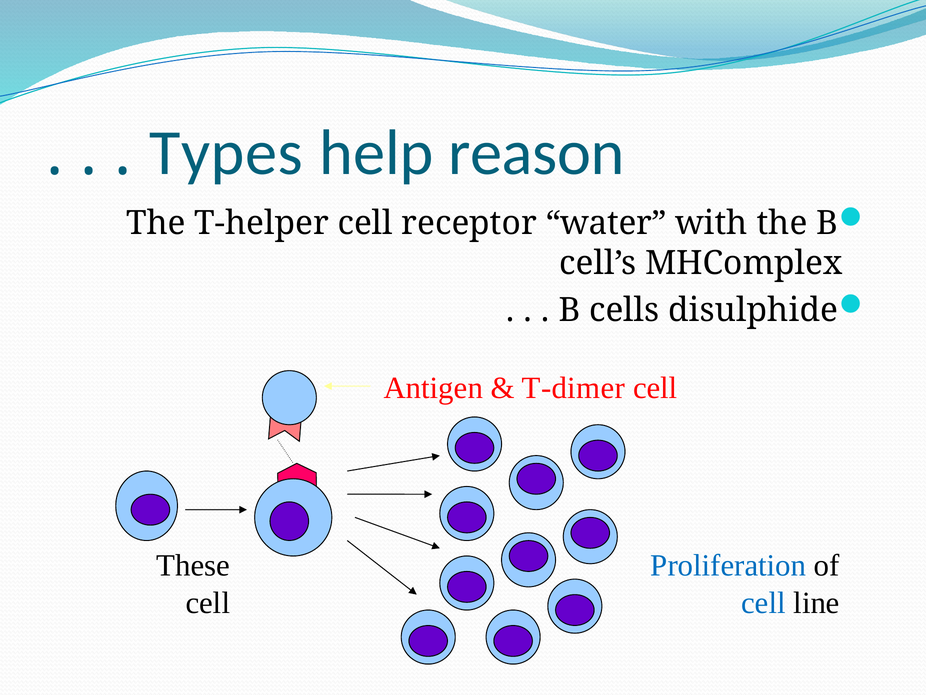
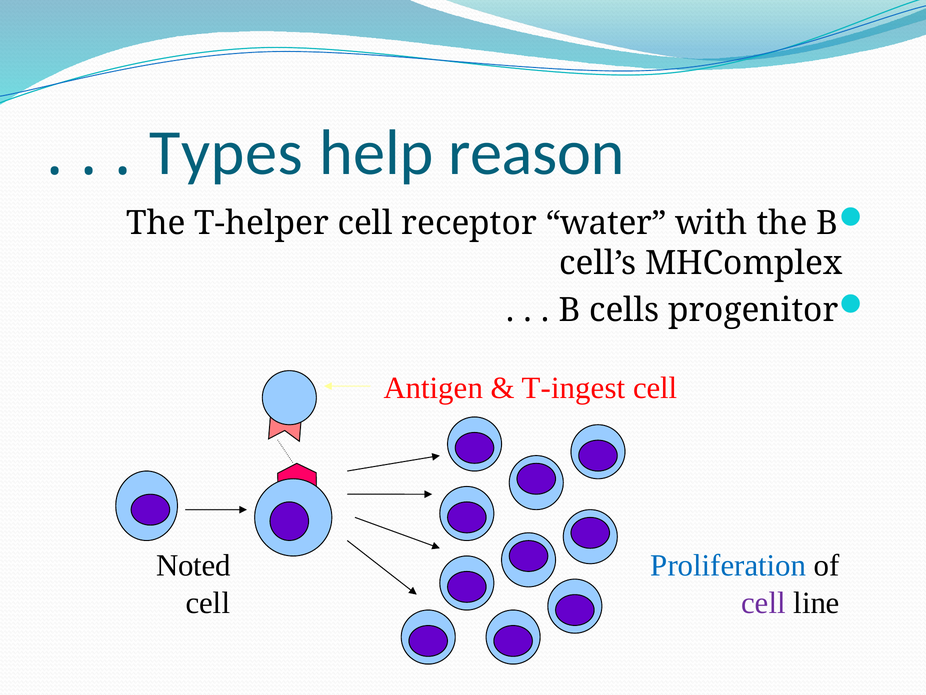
disulphide: disulphide -> progenitor (753, 310)
T-dimer: T-dimer -> T-ingest (574, 388)
These: These -> Noted (193, 565)
cell colour: blue -> purple (764, 602)
